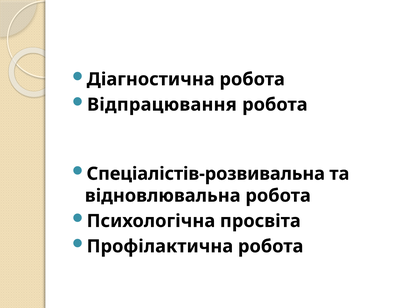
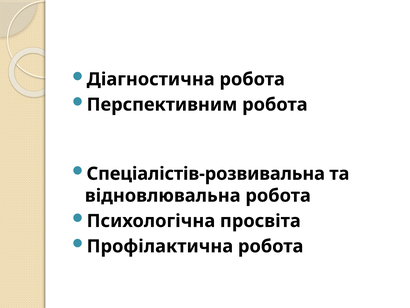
Відпрацювання: Відпрацювання -> Перспективним (162, 104)
